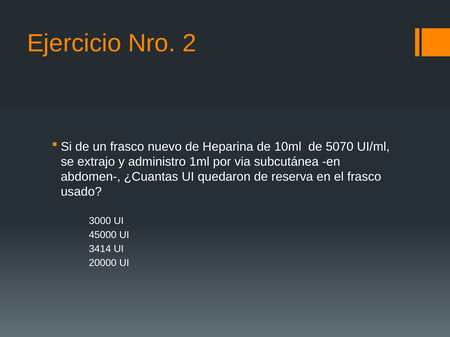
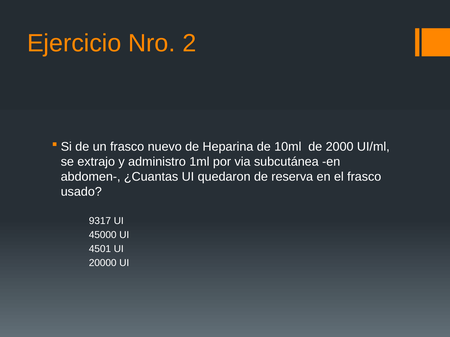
5070: 5070 -> 2000 (340, 147)
3000: 3000 -> 9317 (100, 221)
3414: 3414 -> 4501 (100, 249)
